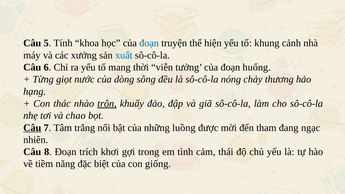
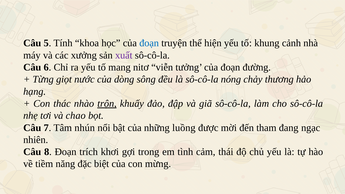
xuất colour: blue -> purple (124, 55)
thời: thời -> nitơ (141, 67)
huống: huống -> đường (257, 67)
Câu underline: present -> none (32, 128)
trắng: trắng -> nhún (85, 128)
giống: giống -> mừng (158, 164)
